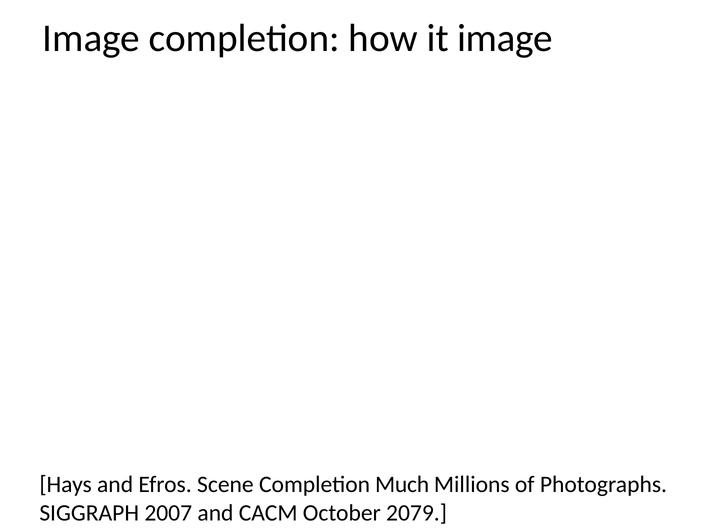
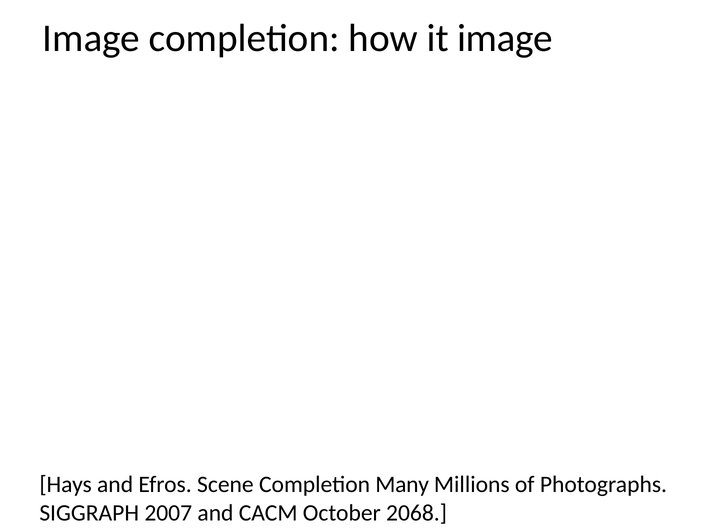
Much: Much -> Many (402, 485)
2079: 2079 -> 2068 (417, 513)
